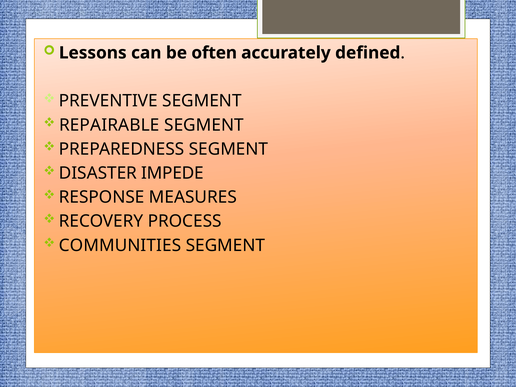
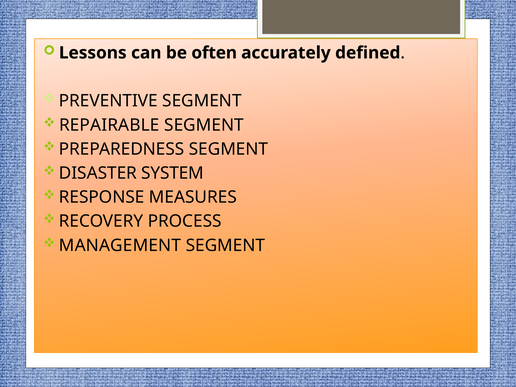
IMPEDE: IMPEDE -> SYSTEM (173, 173)
COMMUNITIES: COMMUNITIES -> MANAGEMENT (120, 245)
